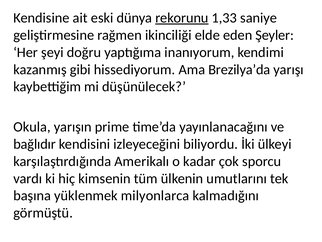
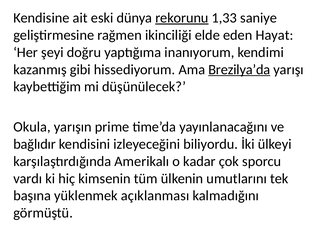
Şeyler: Şeyler -> Hayat (275, 35)
Brezilya’da underline: none -> present (239, 69)
milyonlarca: milyonlarca -> açıklanması (155, 195)
